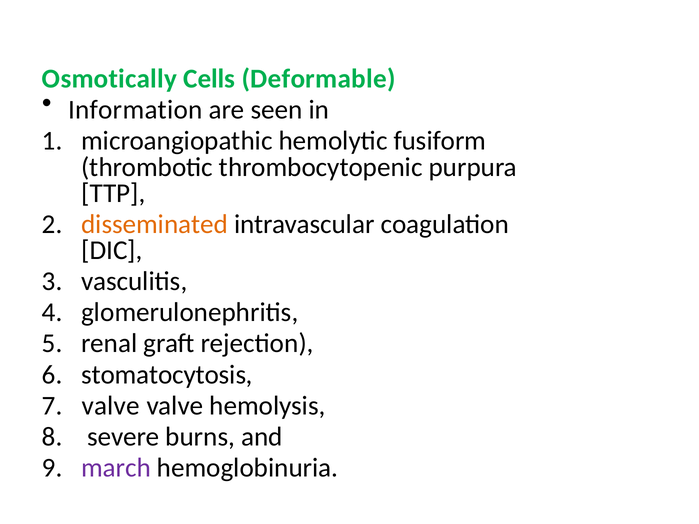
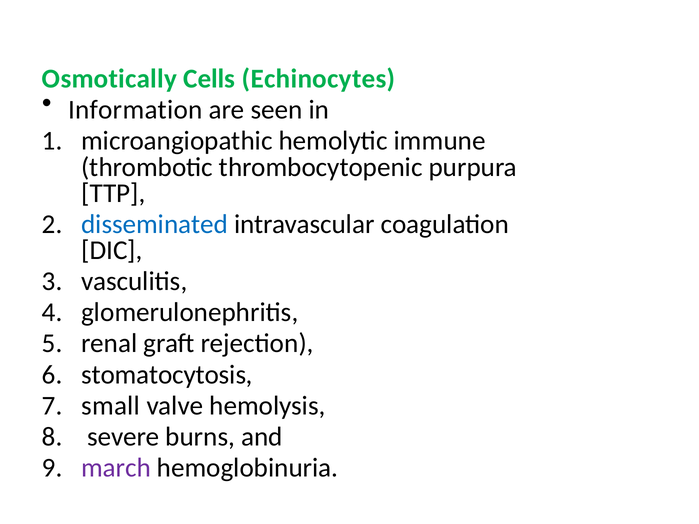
Deformable: Deformable -> Echinocytes (319, 79)
fusiform: fusiform -> immune (440, 141)
disseminated colour: orange -> blue (155, 224)
valve: valve -> small (111, 406)
